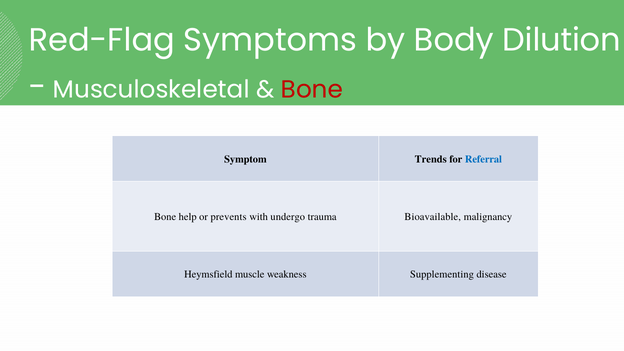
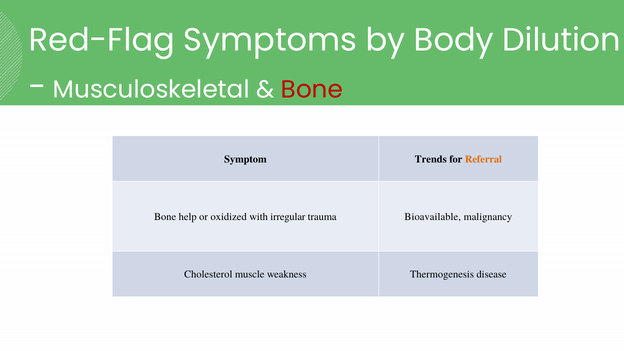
Referral colour: blue -> orange (483, 159)
prevents: prevents -> oxidized (229, 217)
undergo: undergo -> irregular (288, 217)
Heymsfield: Heymsfield -> Cholesterol (208, 274)
Supplementing: Supplementing -> Thermogenesis (442, 274)
